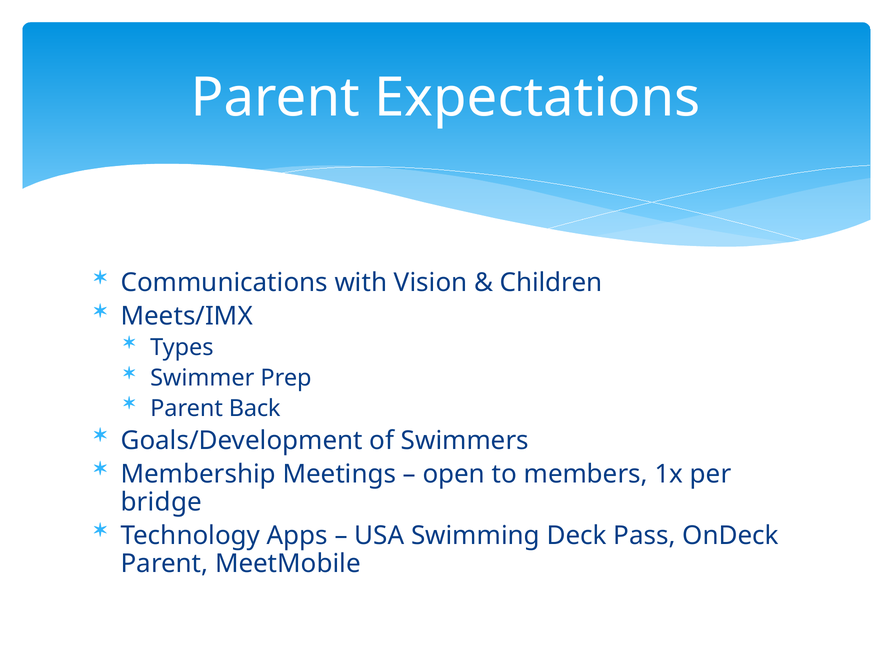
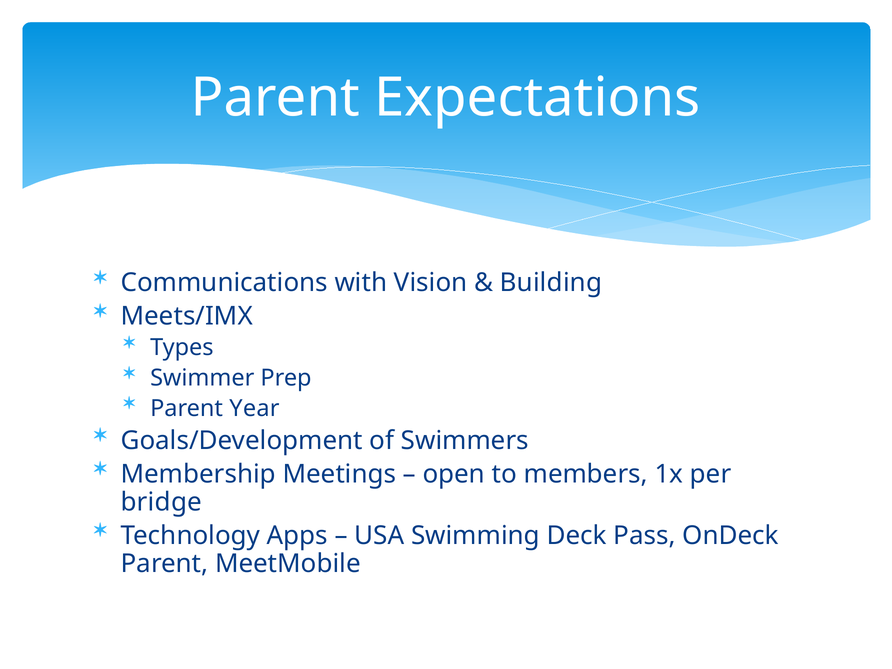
Children: Children -> Building (551, 283)
Back: Back -> Year (254, 408)
